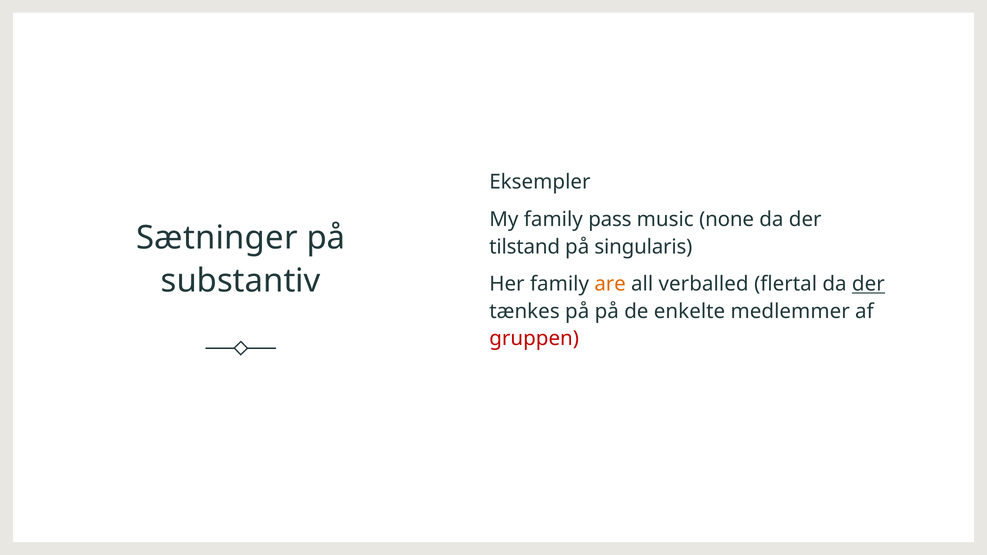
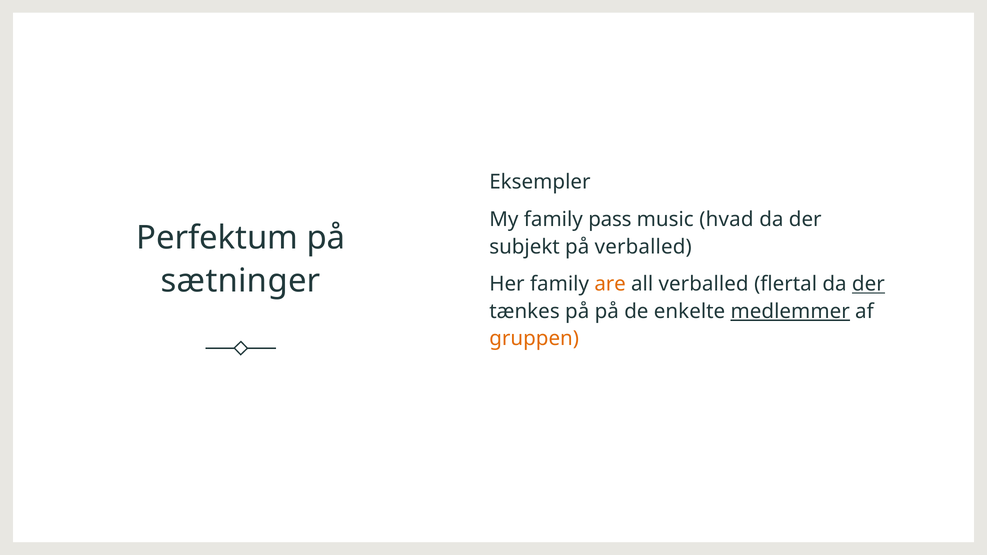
none: none -> hvad (726, 220)
Sætninger: Sætninger -> Perfektum (217, 238)
tilstand: tilstand -> subjekt (525, 247)
på singularis: singularis -> verballed (643, 247)
substantiv: substantiv -> sætninger (241, 281)
medlemmer underline: none -> present (790, 311)
gruppen colour: red -> orange (534, 339)
